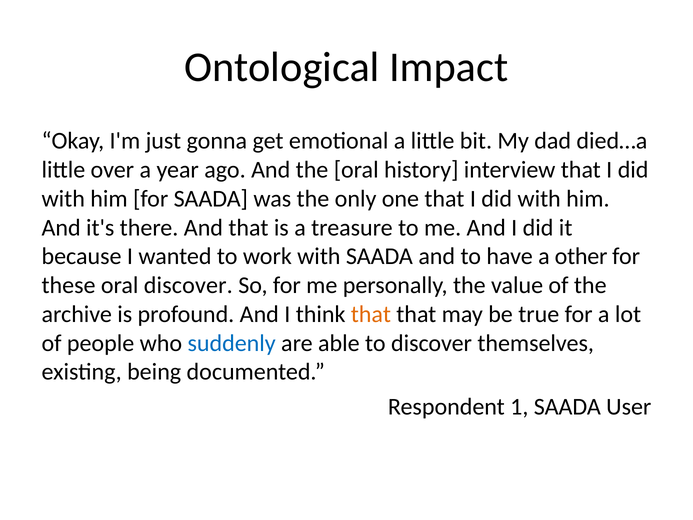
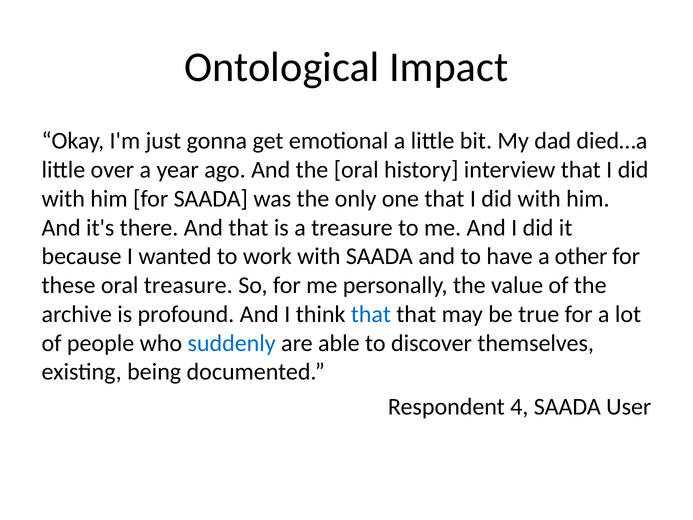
oral discover: discover -> treasure (188, 285)
that colour: orange -> blue (371, 314)
1: 1 -> 4 (519, 407)
